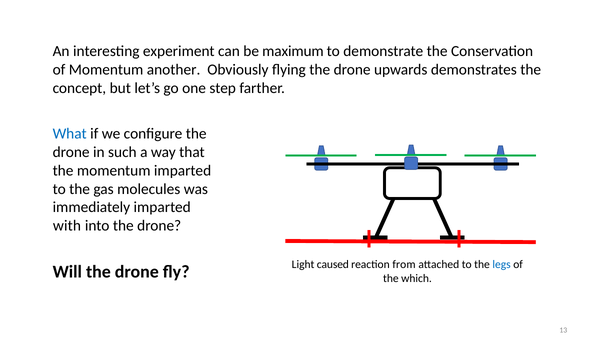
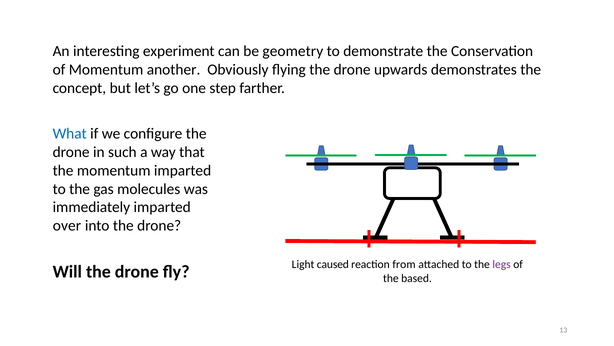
maximum: maximum -> geometry (293, 51)
with: with -> over (67, 225)
legs colour: blue -> purple (502, 264)
which: which -> based (417, 278)
